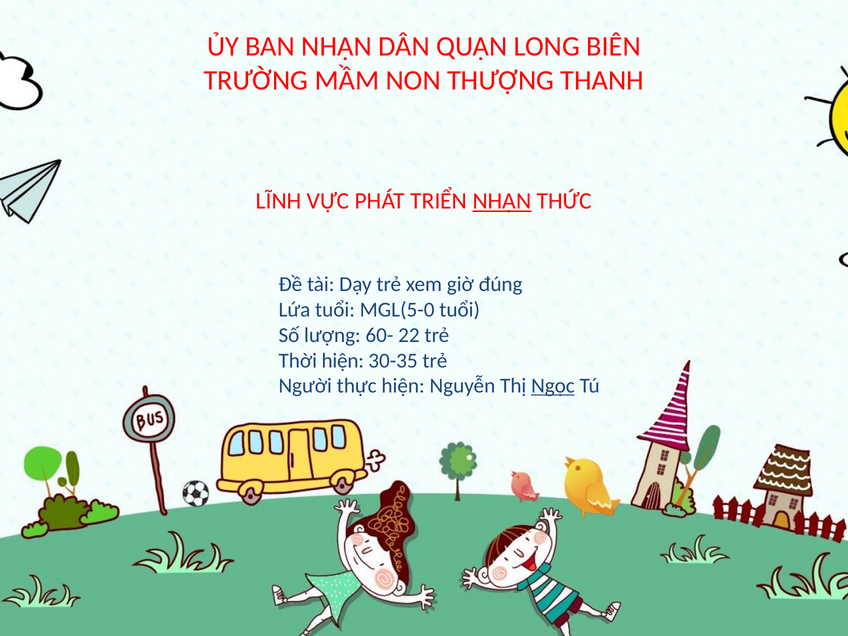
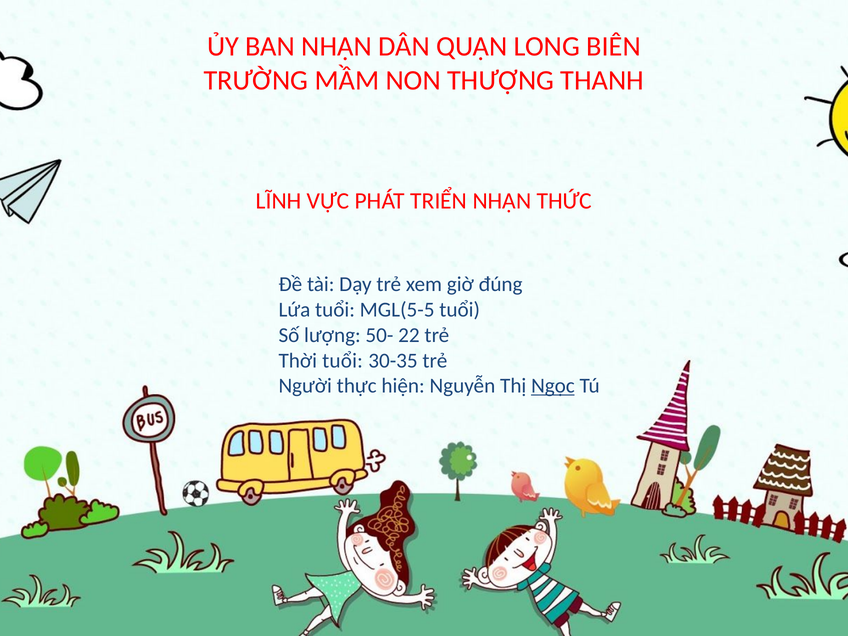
NHẬN underline: present -> none (502, 201)
MGL(5-0: MGL(5-0 -> MGL(5-5 (397, 310)
60-: 60- -> 50- (379, 335)
Thời hiện: hiện -> tuổi (343, 361)
